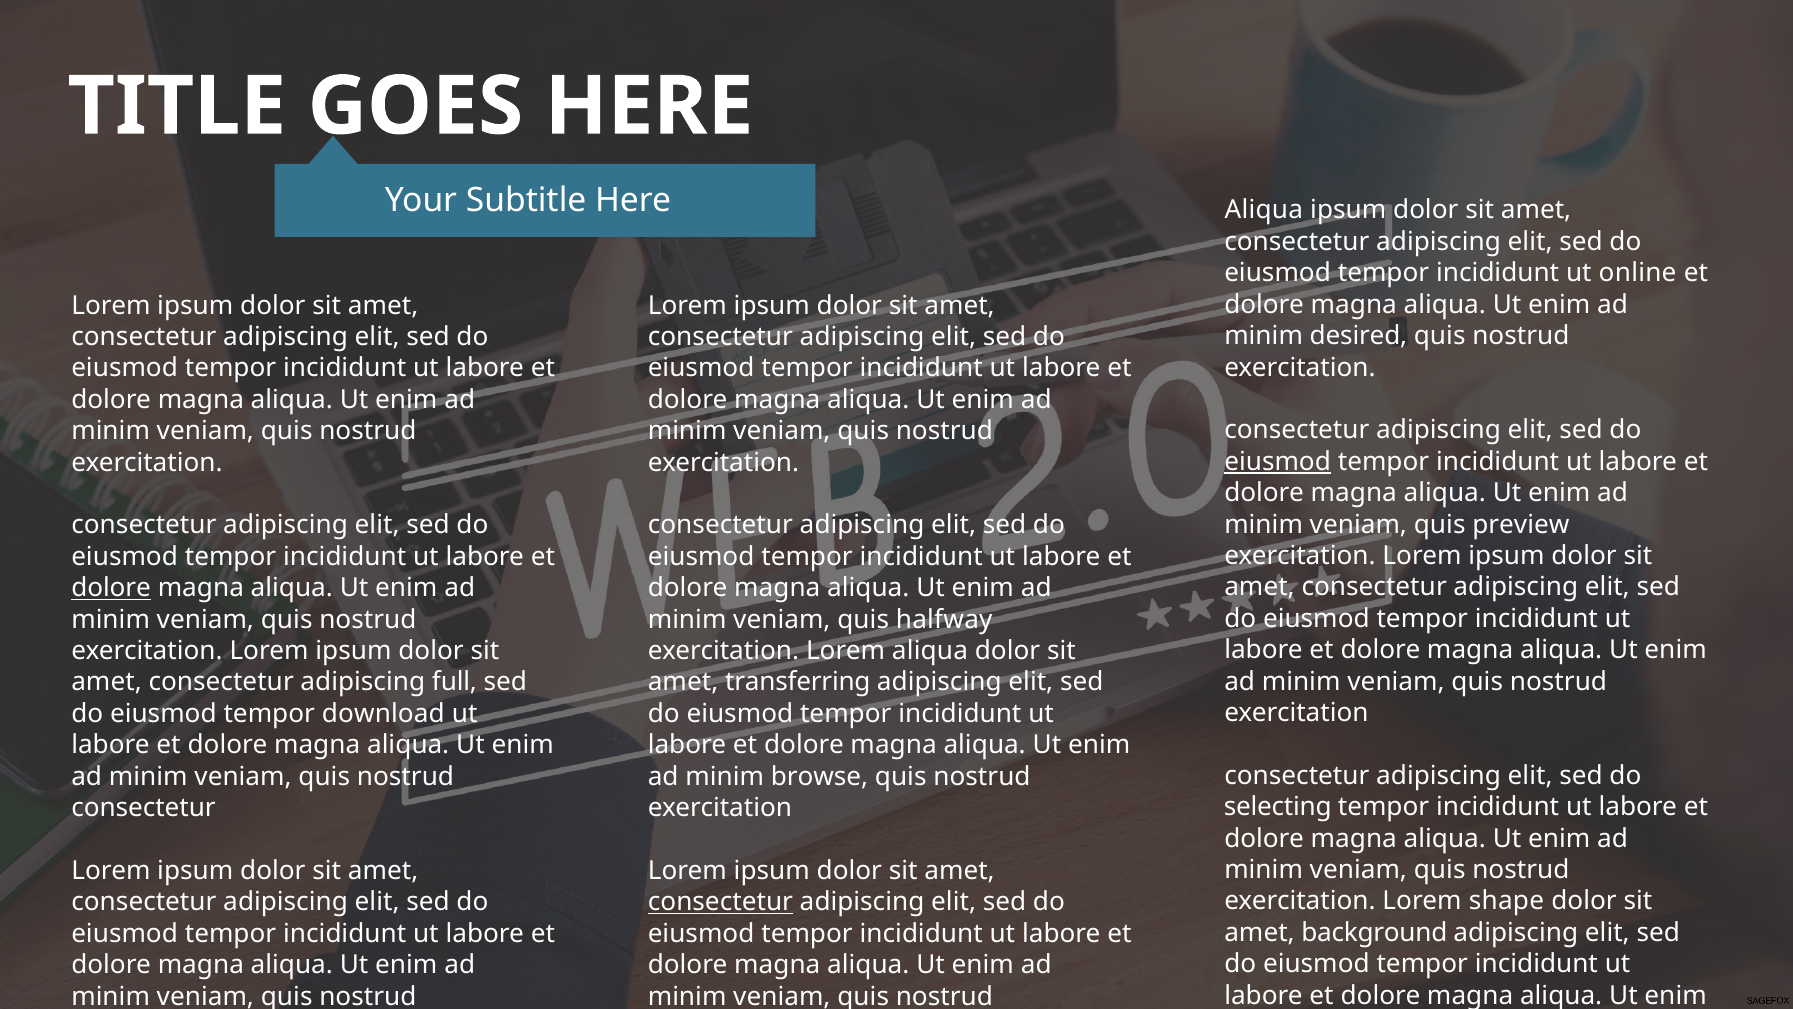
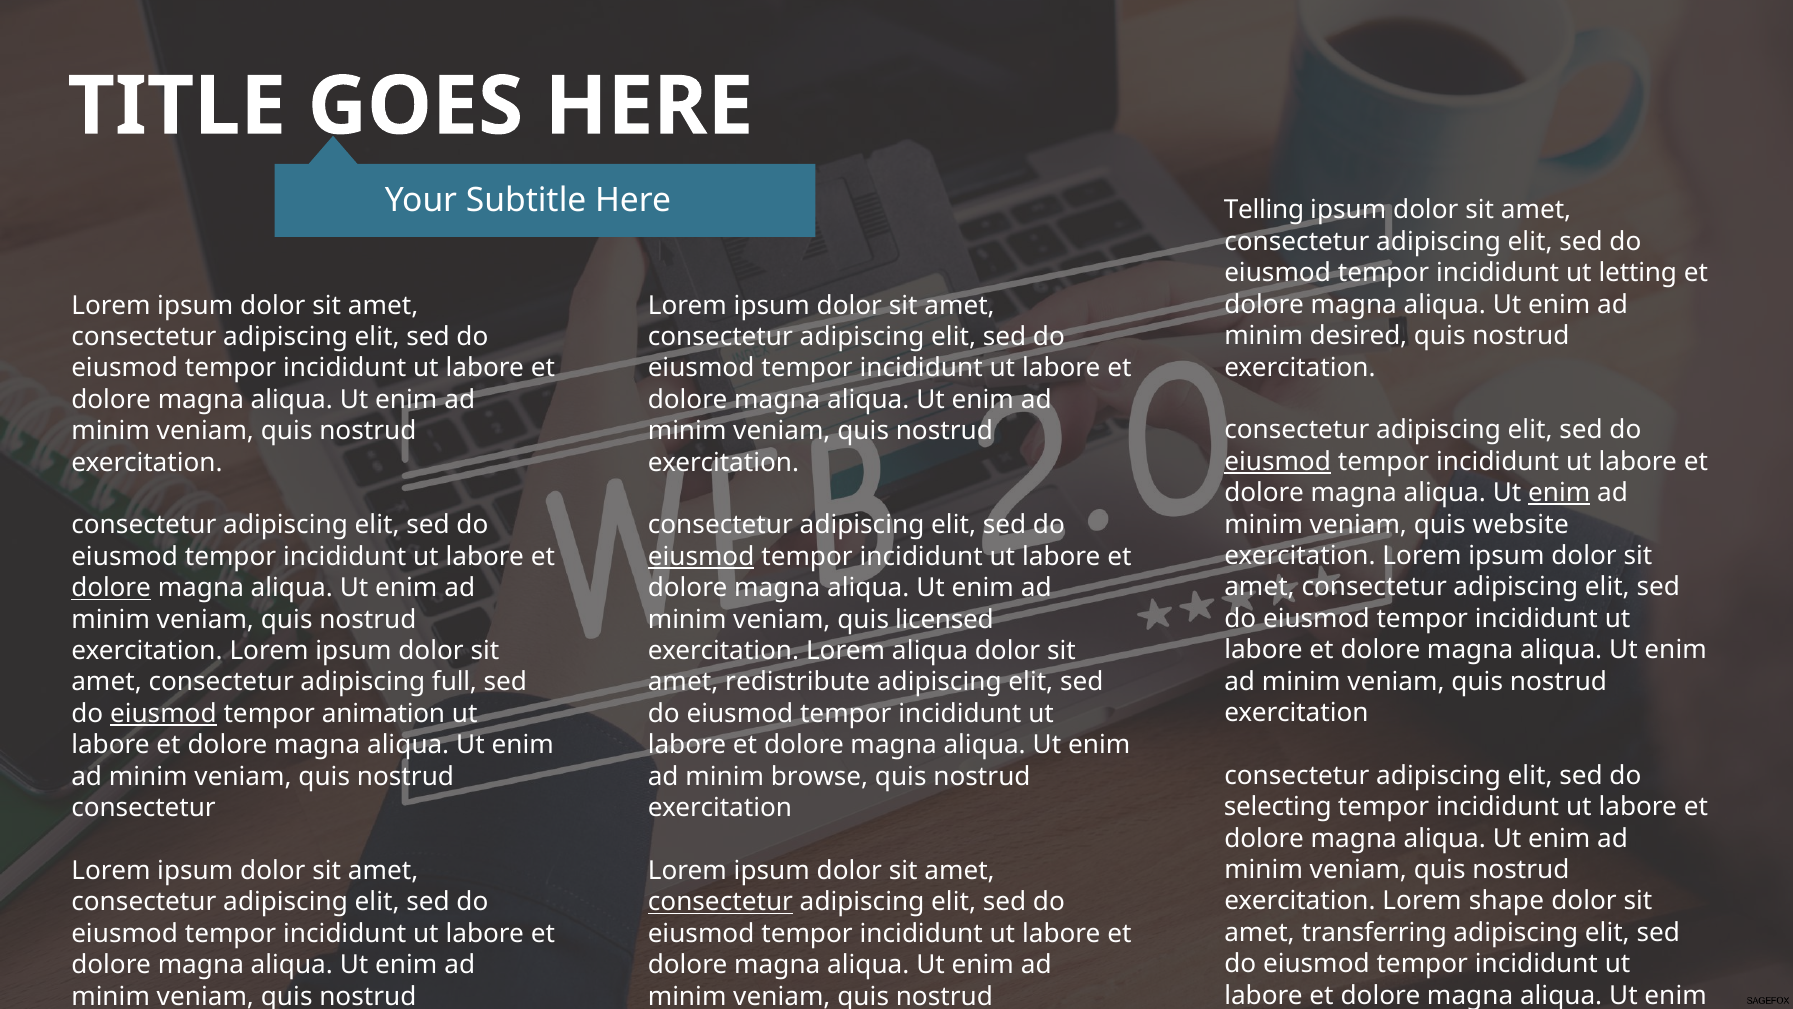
Aliqua: Aliqua -> Telling (1264, 210)
online: online -> letting (1638, 273)
enim underline: none -> present (1559, 493)
preview: preview -> website (1521, 524)
eiusmod underline: none -> present (701, 556)
halfway: halfway -> licensed (944, 619)
transferring: transferring -> redistribute (798, 682)
eiusmod underline: none -> present (163, 713)
download: download -> animation (384, 713)
background: background -> transferring (1374, 932)
